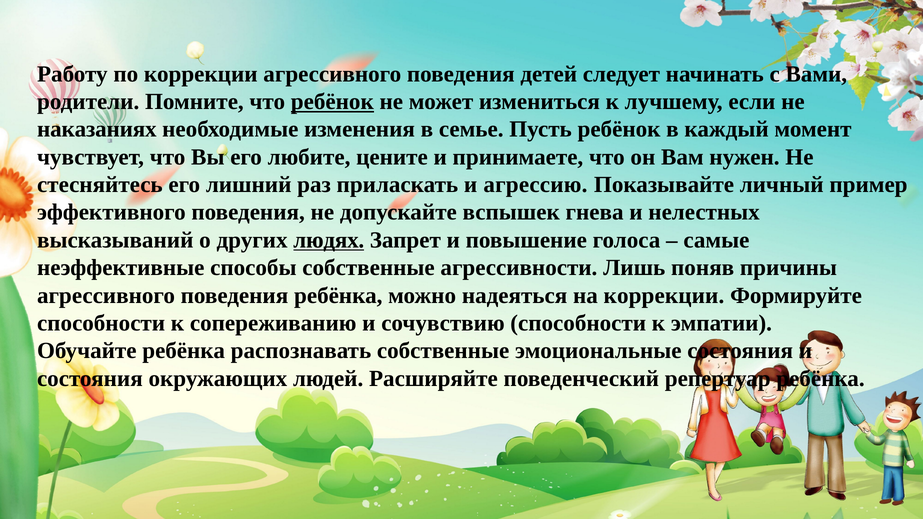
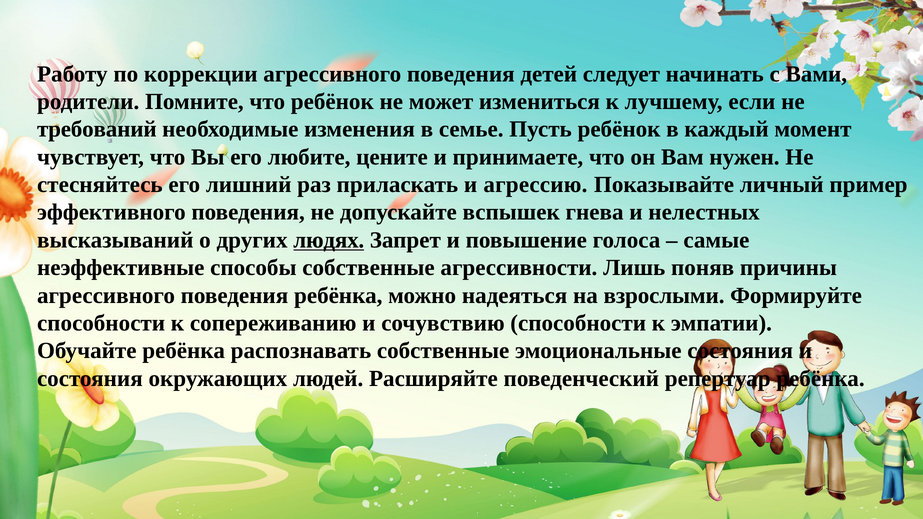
ребёнок underline: present -> none (332, 102)
наказаниях: наказаниях -> требований (97, 129)
на коррекции: коррекции -> взрослыми (664, 296)
